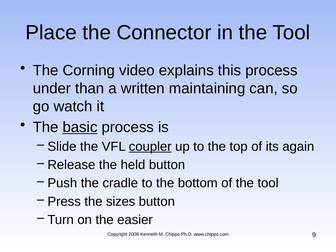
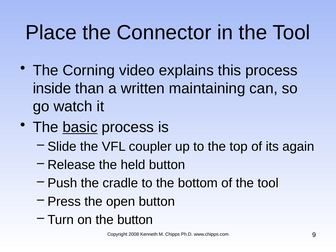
under: under -> inside (52, 88)
coupler underline: present -> none (150, 147)
sizes: sizes -> open (121, 201)
the easier: easier -> button (135, 220)
